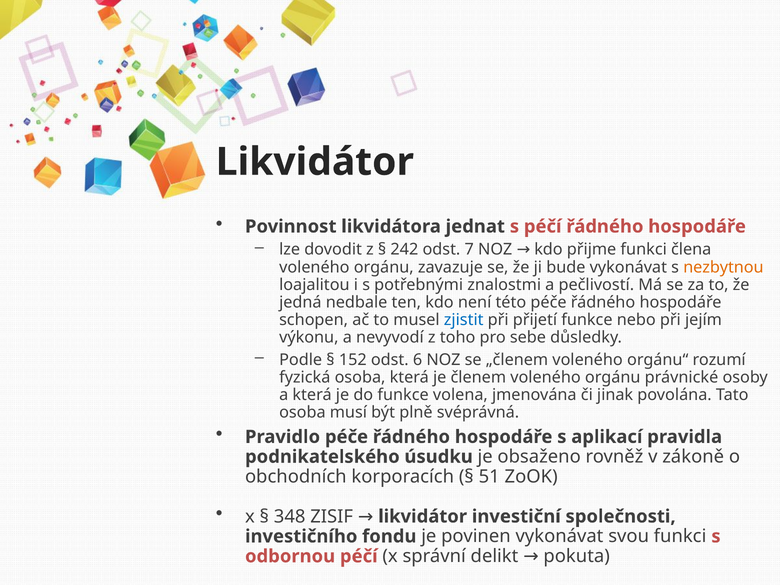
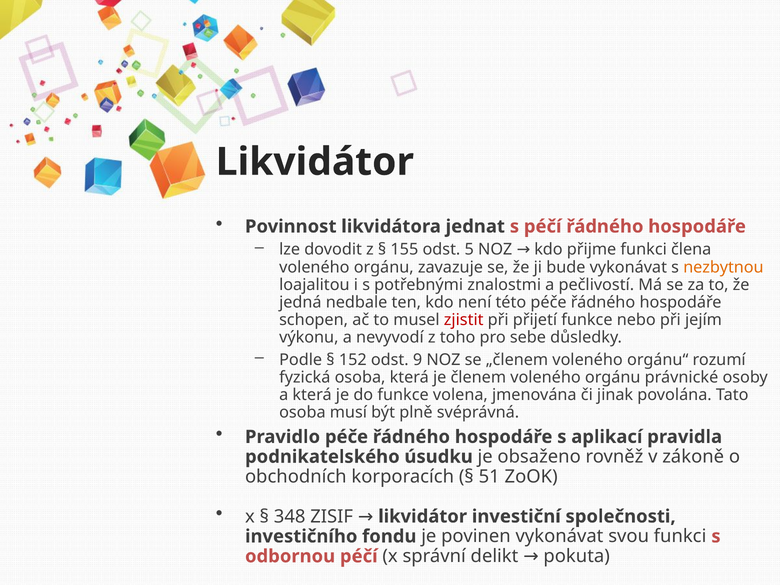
242: 242 -> 155 (404, 250)
7: 7 -> 5 (469, 250)
zjistit colour: blue -> red (464, 320)
6: 6 -> 9 (418, 360)
